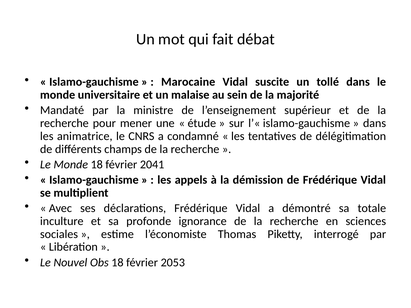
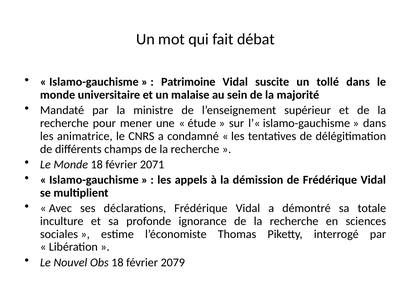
Marocaine: Marocaine -> Patrimoine (188, 82)
2041: 2041 -> 2071 (152, 165)
2053: 2053 -> 2079 (173, 263)
